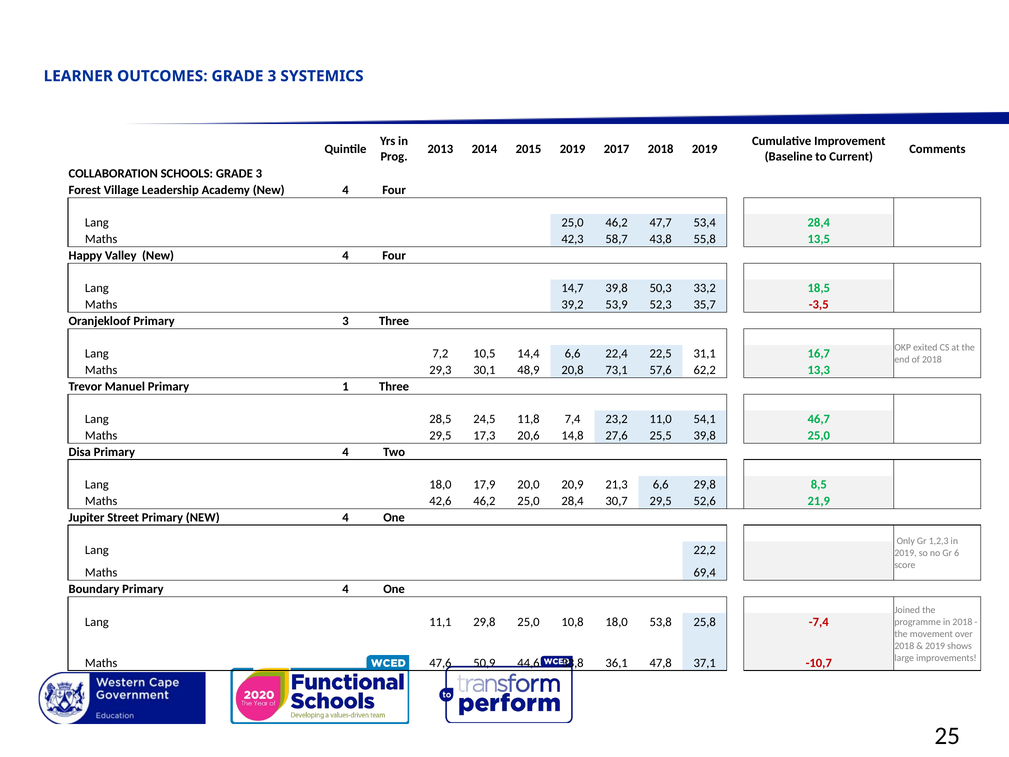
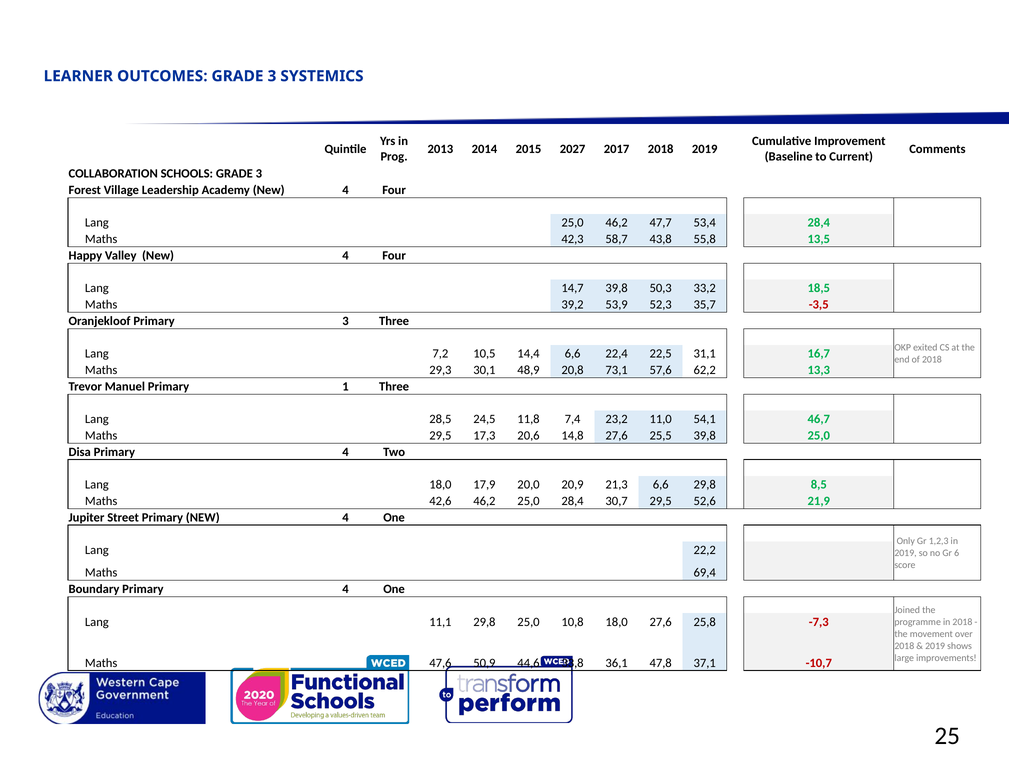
2015 2019: 2019 -> 2027 (573, 149)
18,0 53,8: 53,8 -> 27,6 (661, 622)
-7,4: -7,4 -> -7,3 (819, 622)
